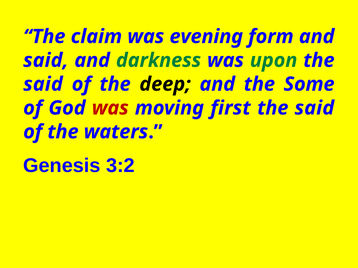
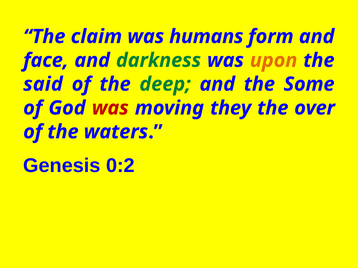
evening: evening -> humans (206, 37)
said: said -> face (46, 60)
upon colour: green -> orange (274, 60)
deep colour: black -> green (165, 84)
first: first -> they (231, 108)
said: said -> over (315, 108)
3:2: 3:2 -> 0:2 (120, 166)
